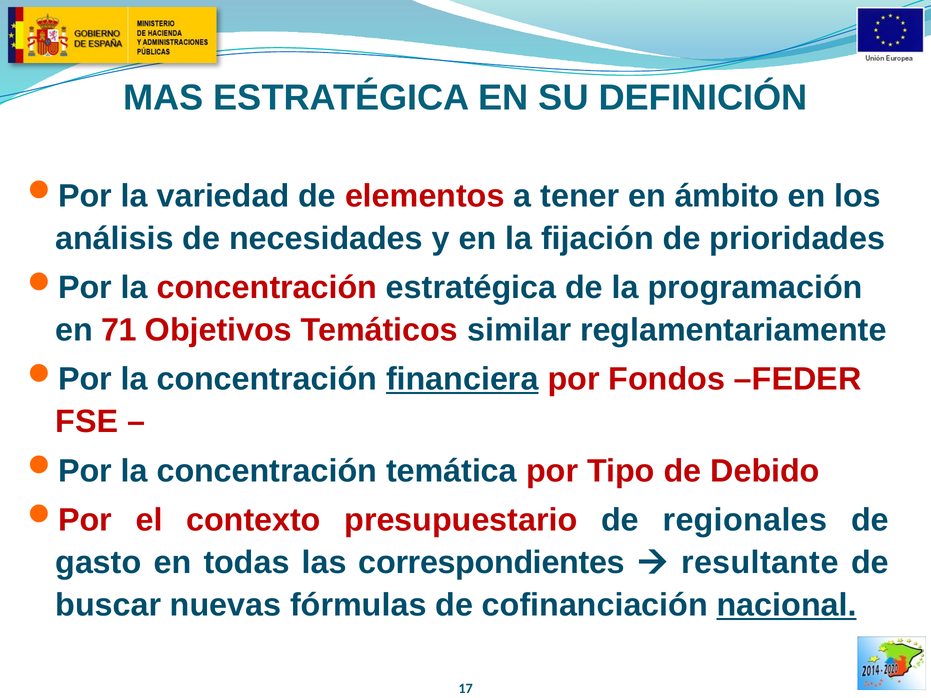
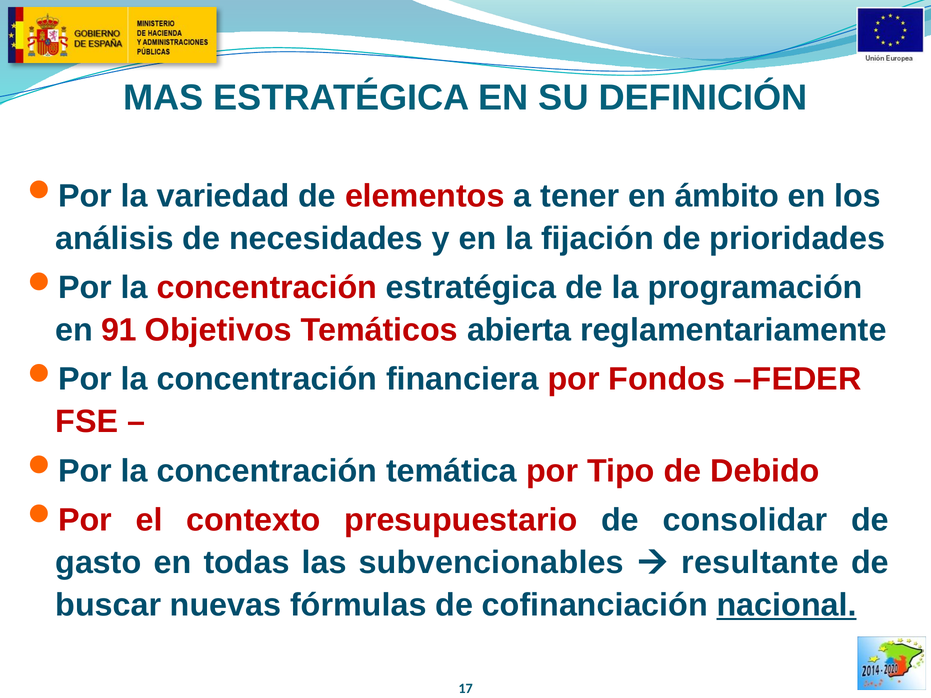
71: 71 -> 91 (119, 330)
similar: similar -> abierta (519, 330)
financiera underline: present -> none (462, 379)
regionales: regionales -> consolidar (745, 520)
correspondientes: correspondientes -> subvencionables (491, 563)
